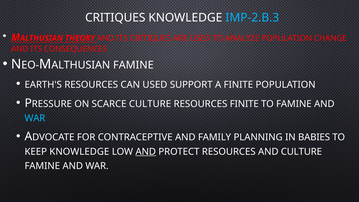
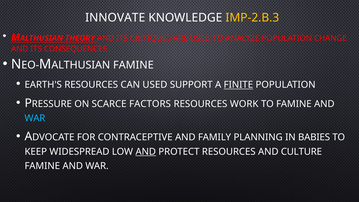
CRITIQUES: CRITIQUES -> INNOVATE (115, 18)
IMP-2.B.3 colour: light blue -> yellow (252, 18)
FINITE underline: none -> present (238, 85)
SCARCE CULTURE: CULTURE -> FACTORS (150, 104)
RESOURCES FINITE: FINITE -> WORK (244, 104)
KEEP KNOWLEDGE: KNOWLEDGE -> WIDESPREAD (79, 152)
